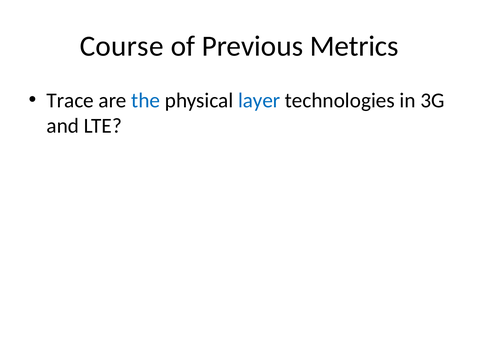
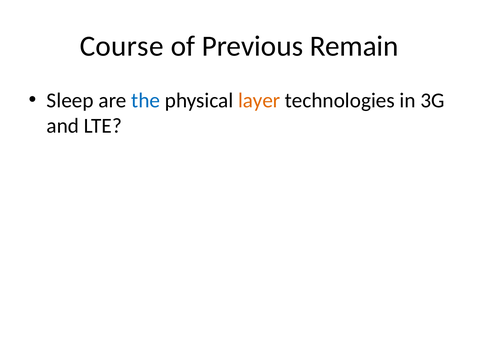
Metrics: Metrics -> Remain (354, 46)
Trace: Trace -> Sleep (70, 100)
layer colour: blue -> orange (259, 100)
